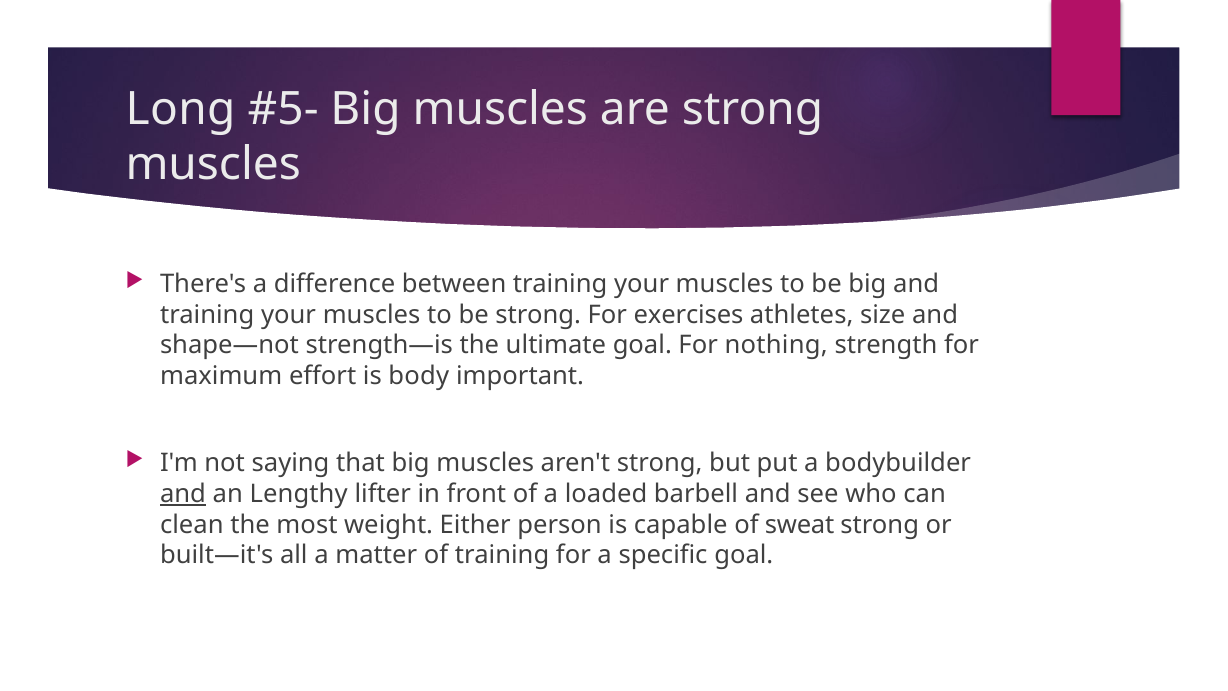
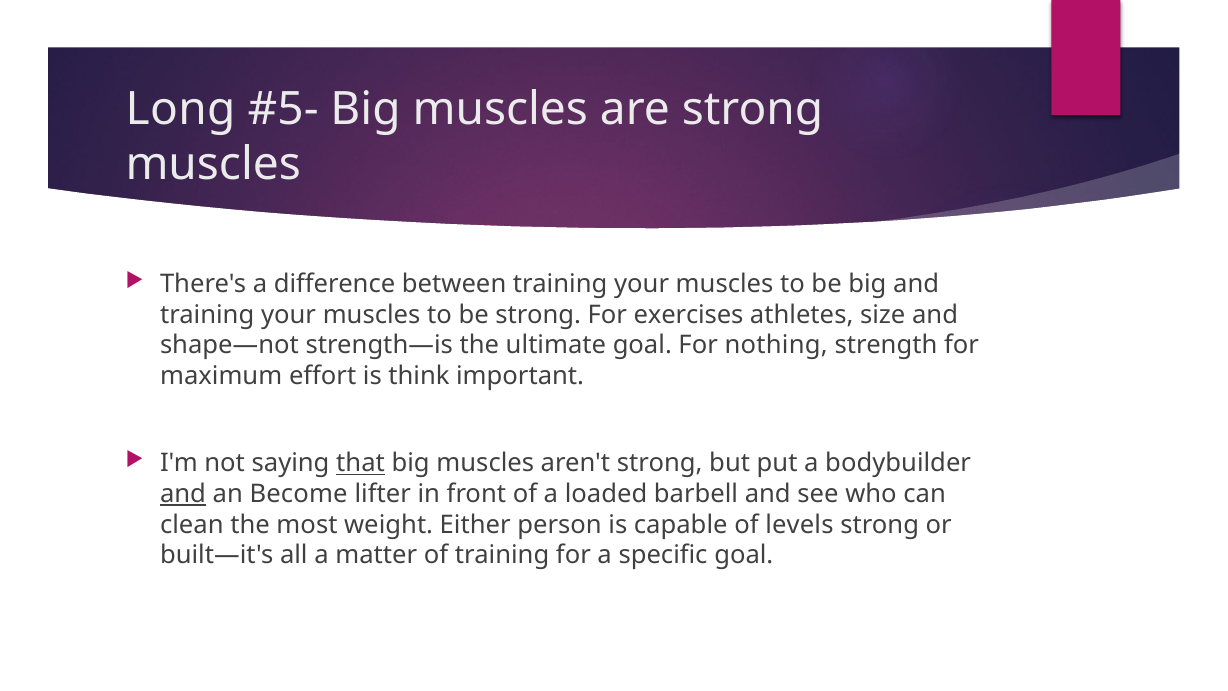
body: body -> think (419, 376)
that underline: none -> present (361, 463)
Lengthy: Lengthy -> Become (299, 494)
sweat: sweat -> levels (799, 525)
